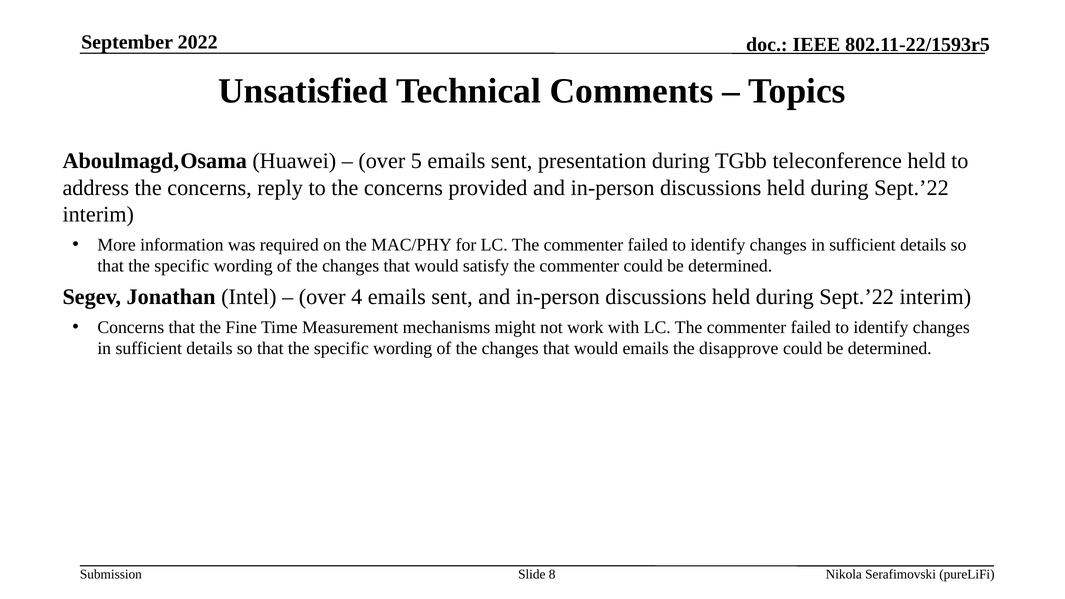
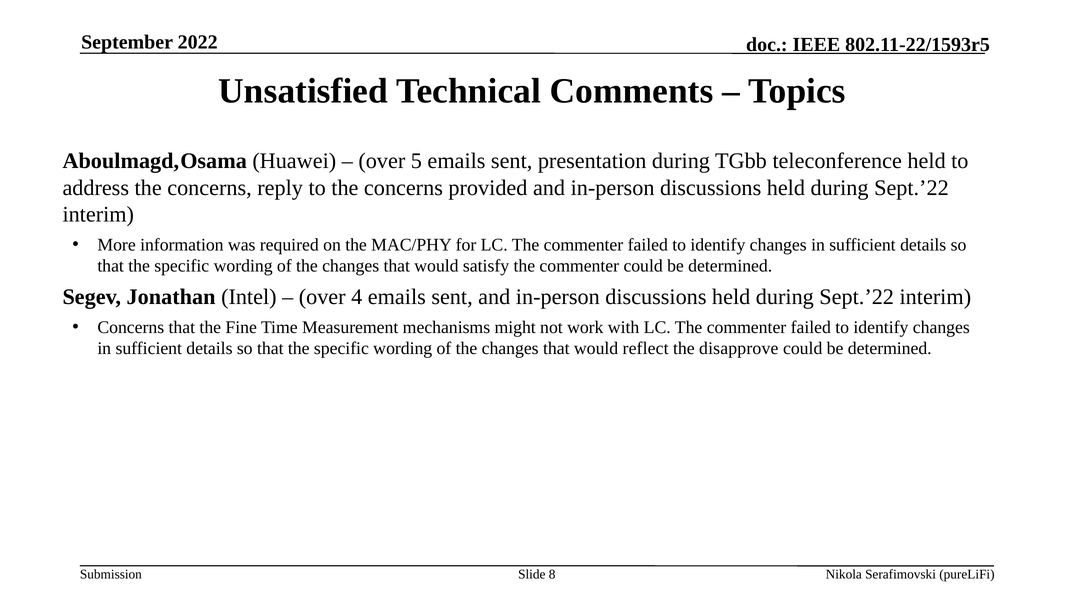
would emails: emails -> reflect (646, 349)
